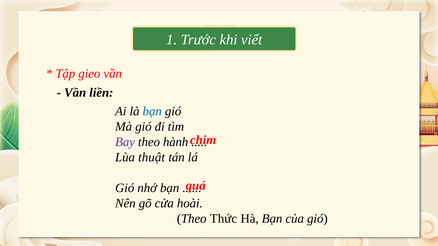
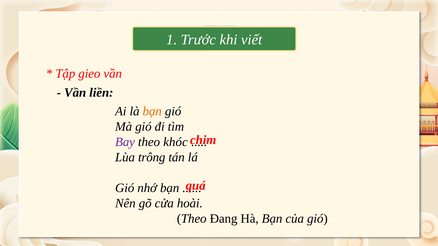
bạn colour: blue -> orange (152, 111)
theo hành: hành -> khóc (176, 142)
thuật: thuật -> trông (152, 157)
Thức: Thức -> Đang (224, 219)
